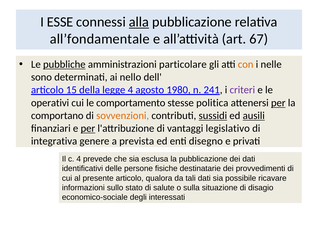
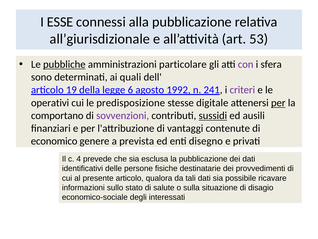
alla underline: present -> none (139, 22)
all’fondamentale: all’fondamentale -> all’giurisdizionale (100, 39)
67: 67 -> 53 (259, 39)
con colour: orange -> purple (246, 64)
nelle: nelle -> sfera (271, 64)
nello: nello -> quali (130, 77)
15: 15 -> 19 (71, 90)
legge 4: 4 -> 6 (130, 90)
1980: 1980 -> 1992 (179, 90)
comportamento: comportamento -> predisposizione (131, 103)
politica: politica -> digitale (212, 103)
sovvenzioni colour: orange -> purple (123, 115)
ausili underline: present -> none (254, 115)
per underline: present -> none (88, 128)
legislativo: legislativo -> contenute (228, 128)
integrativa: integrativa -> economico (54, 141)
